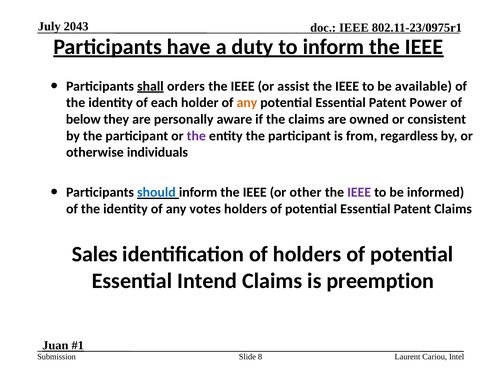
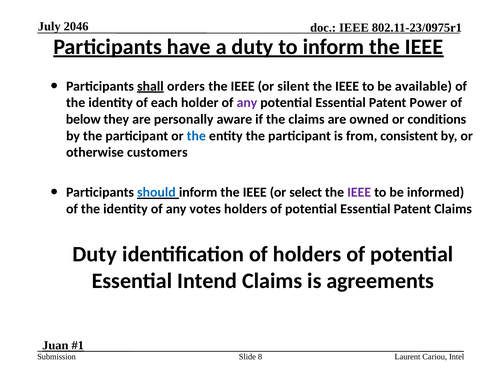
2043: 2043 -> 2046 (76, 26)
assist: assist -> silent (293, 86)
any colour: orange -> purple (247, 103)
consistent: consistent -> conditions (437, 120)
the colour: purple -> blue (196, 136)
regardless: regardless -> consistent (409, 136)
individuals: individuals -> customers (157, 153)
other: other -> select (306, 193)
Sales: Sales -> Duty (95, 255)
preemption: preemption -> agreements (380, 281)
